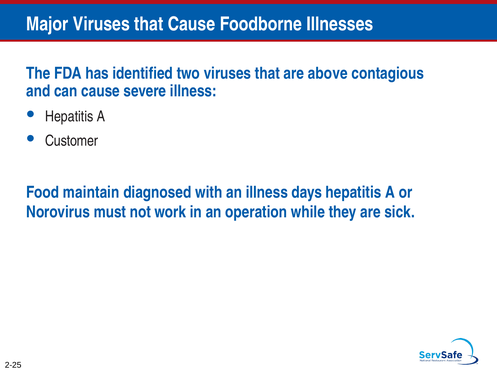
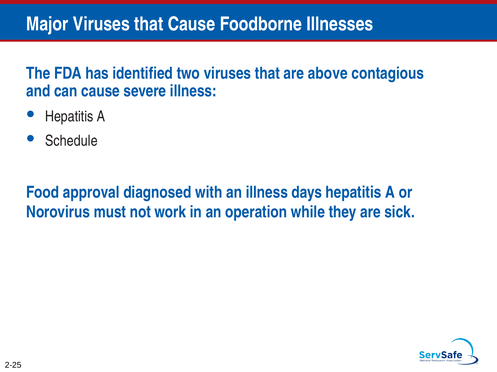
Customer: Customer -> Schedule (71, 141)
maintain: maintain -> approval (91, 193)
